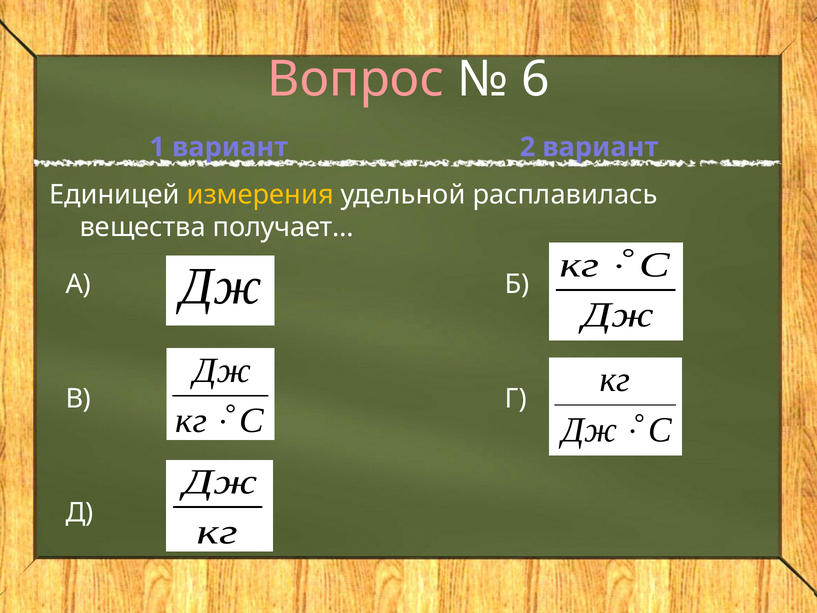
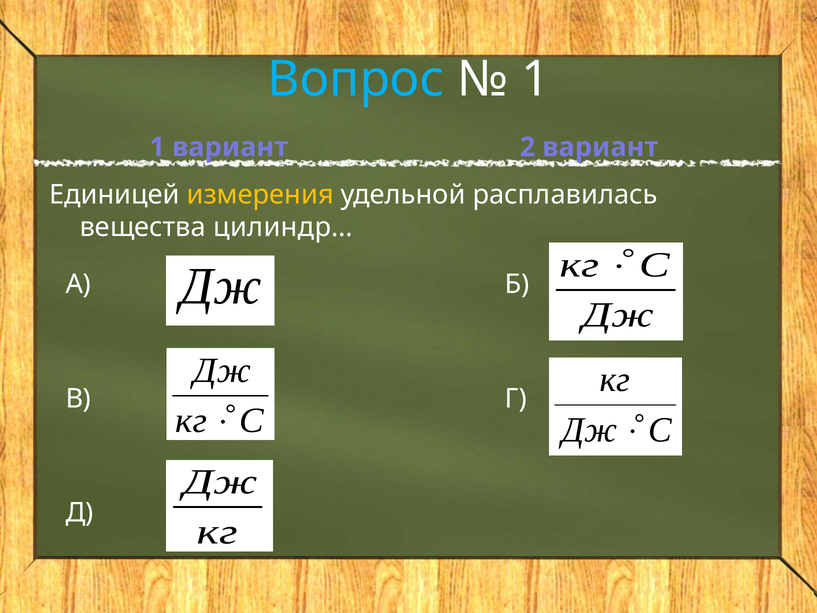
Вопрос colour: pink -> light blue (356, 79)
6: 6 -> 1 (535, 79)
получает…: получает… -> цилиндр… (283, 227)
